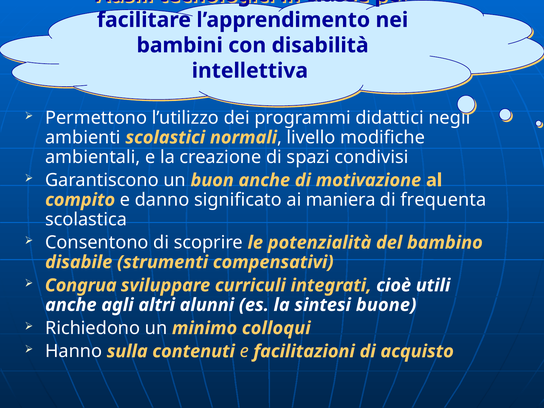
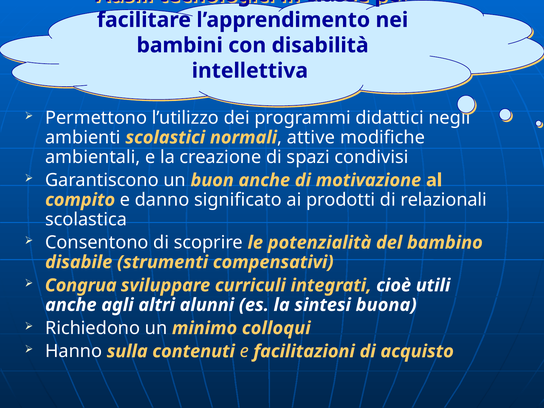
livello: livello -> attive (311, 137)
maniera: maniera -> prodotti (341, 200)
frequenta: frequenta -> relazionali (444, 200)
buone: buone -> buona (386, 305)
